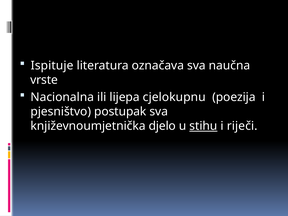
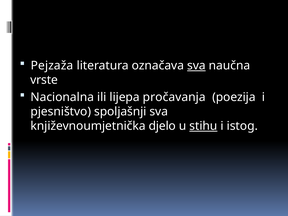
Ispituje: Ispituje -> Pejzaža (52, 66)
sva underline: none -> present (196, 66)
cjelokupnu: cjelokupnu -> pročavanja (174, 97)
postupak: postupak -> spoljašnji (120, 112)
riječi: riječi -> istog (242, 126)
